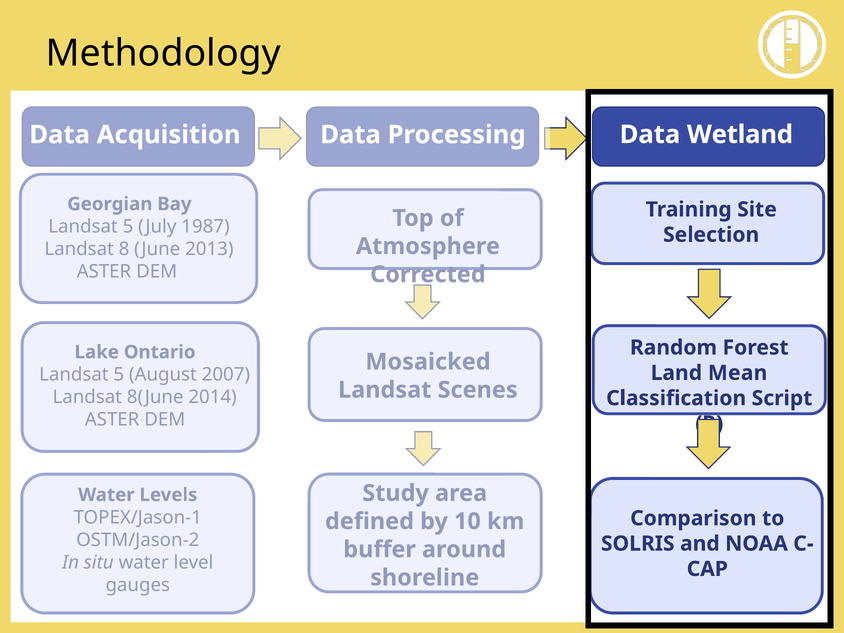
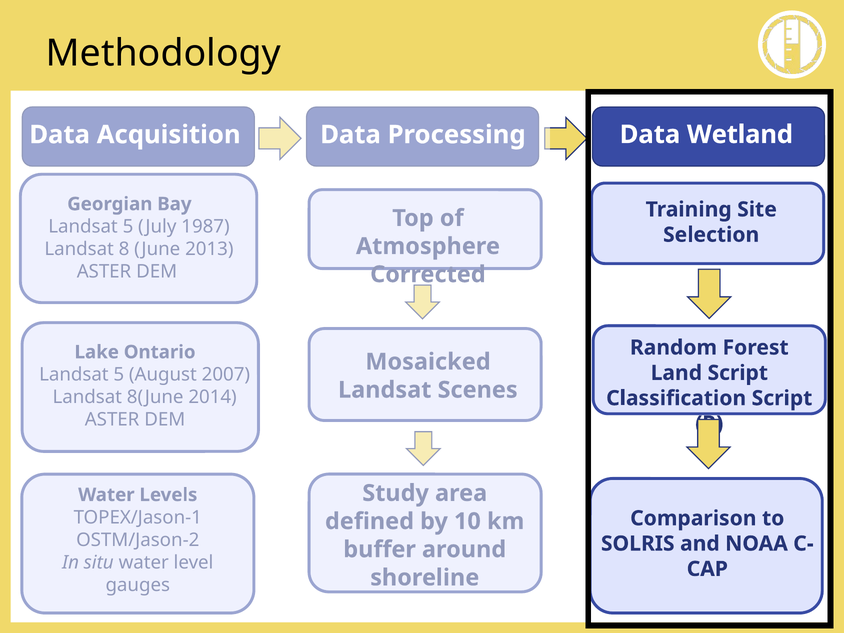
Land Mean: Mean -> Script (738, 373)
